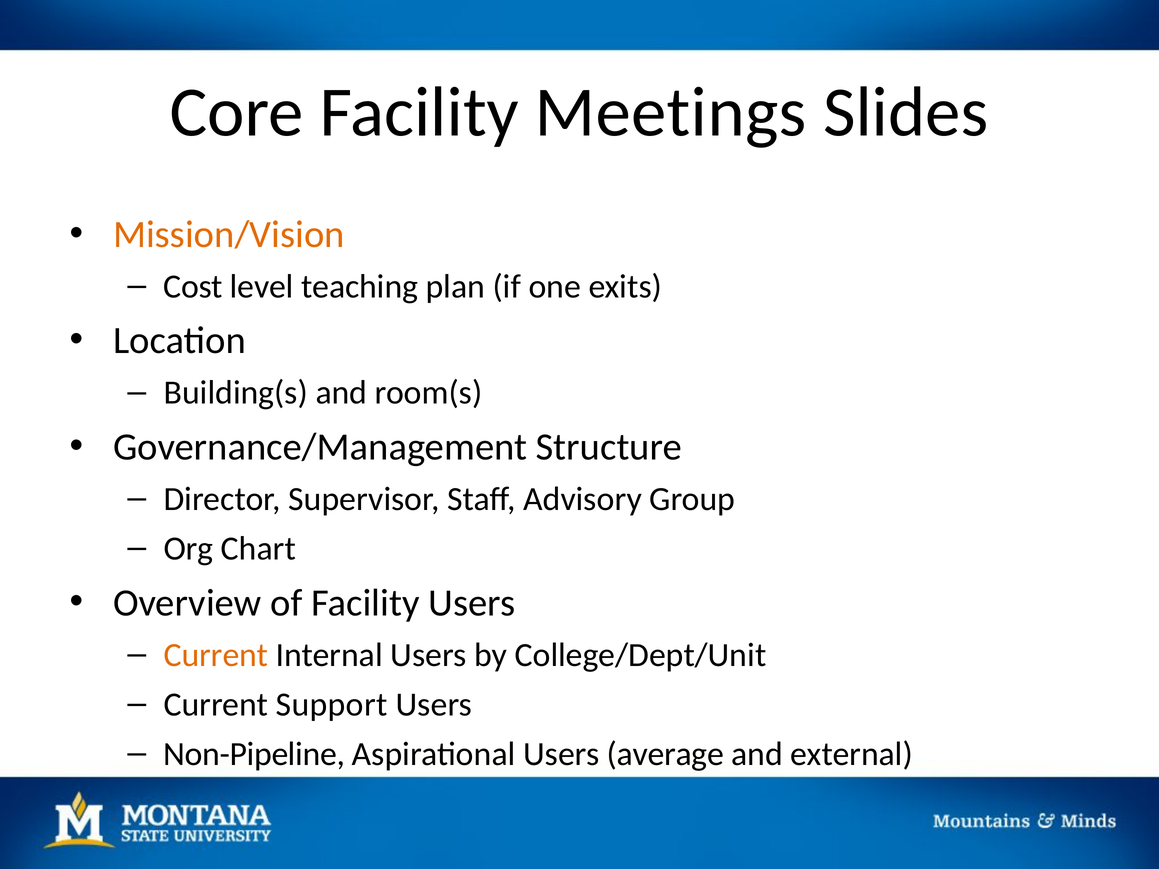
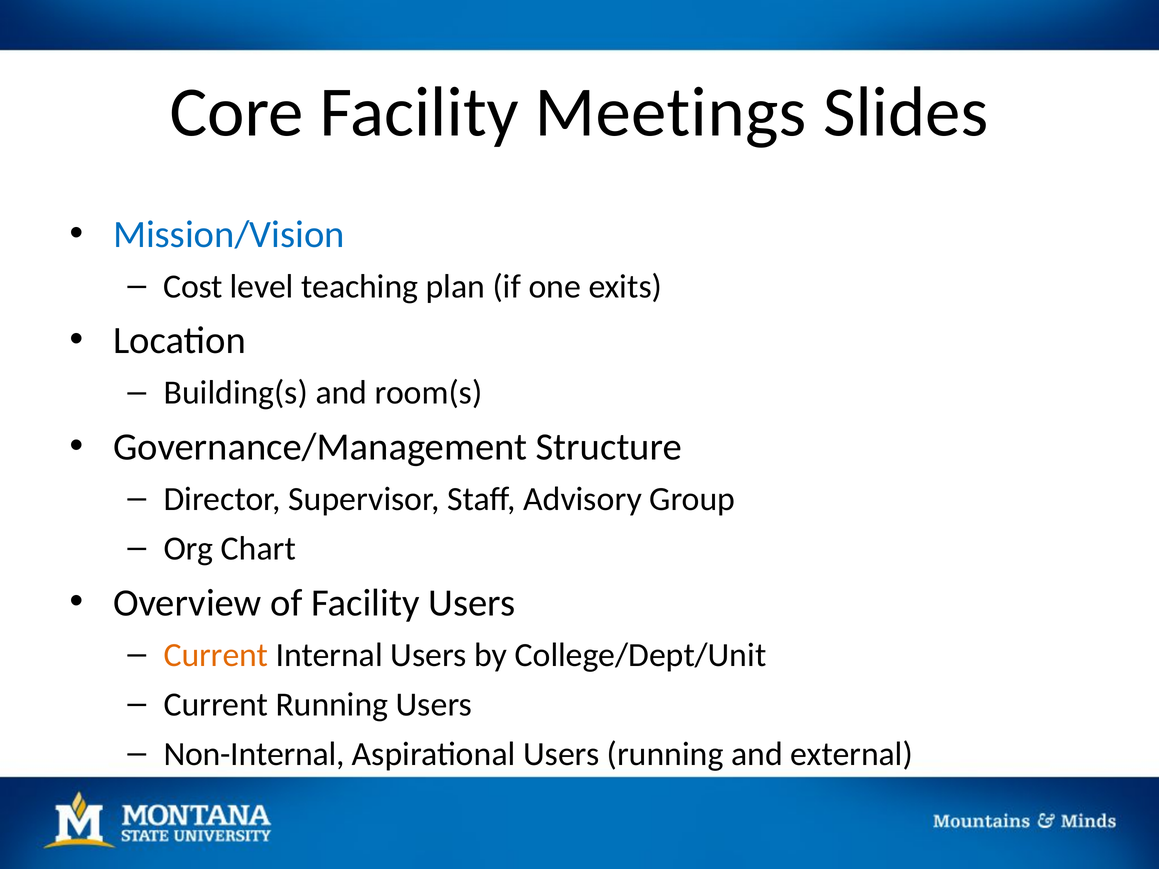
Mission/Vision colour: orange -> blue (229, 235)
Current Support: Support -> Running (332, 705)
Non-Pipeline: Non-Pipeline -> Non-Internal (254, 754)
Users average: average -> running (665, 754)
